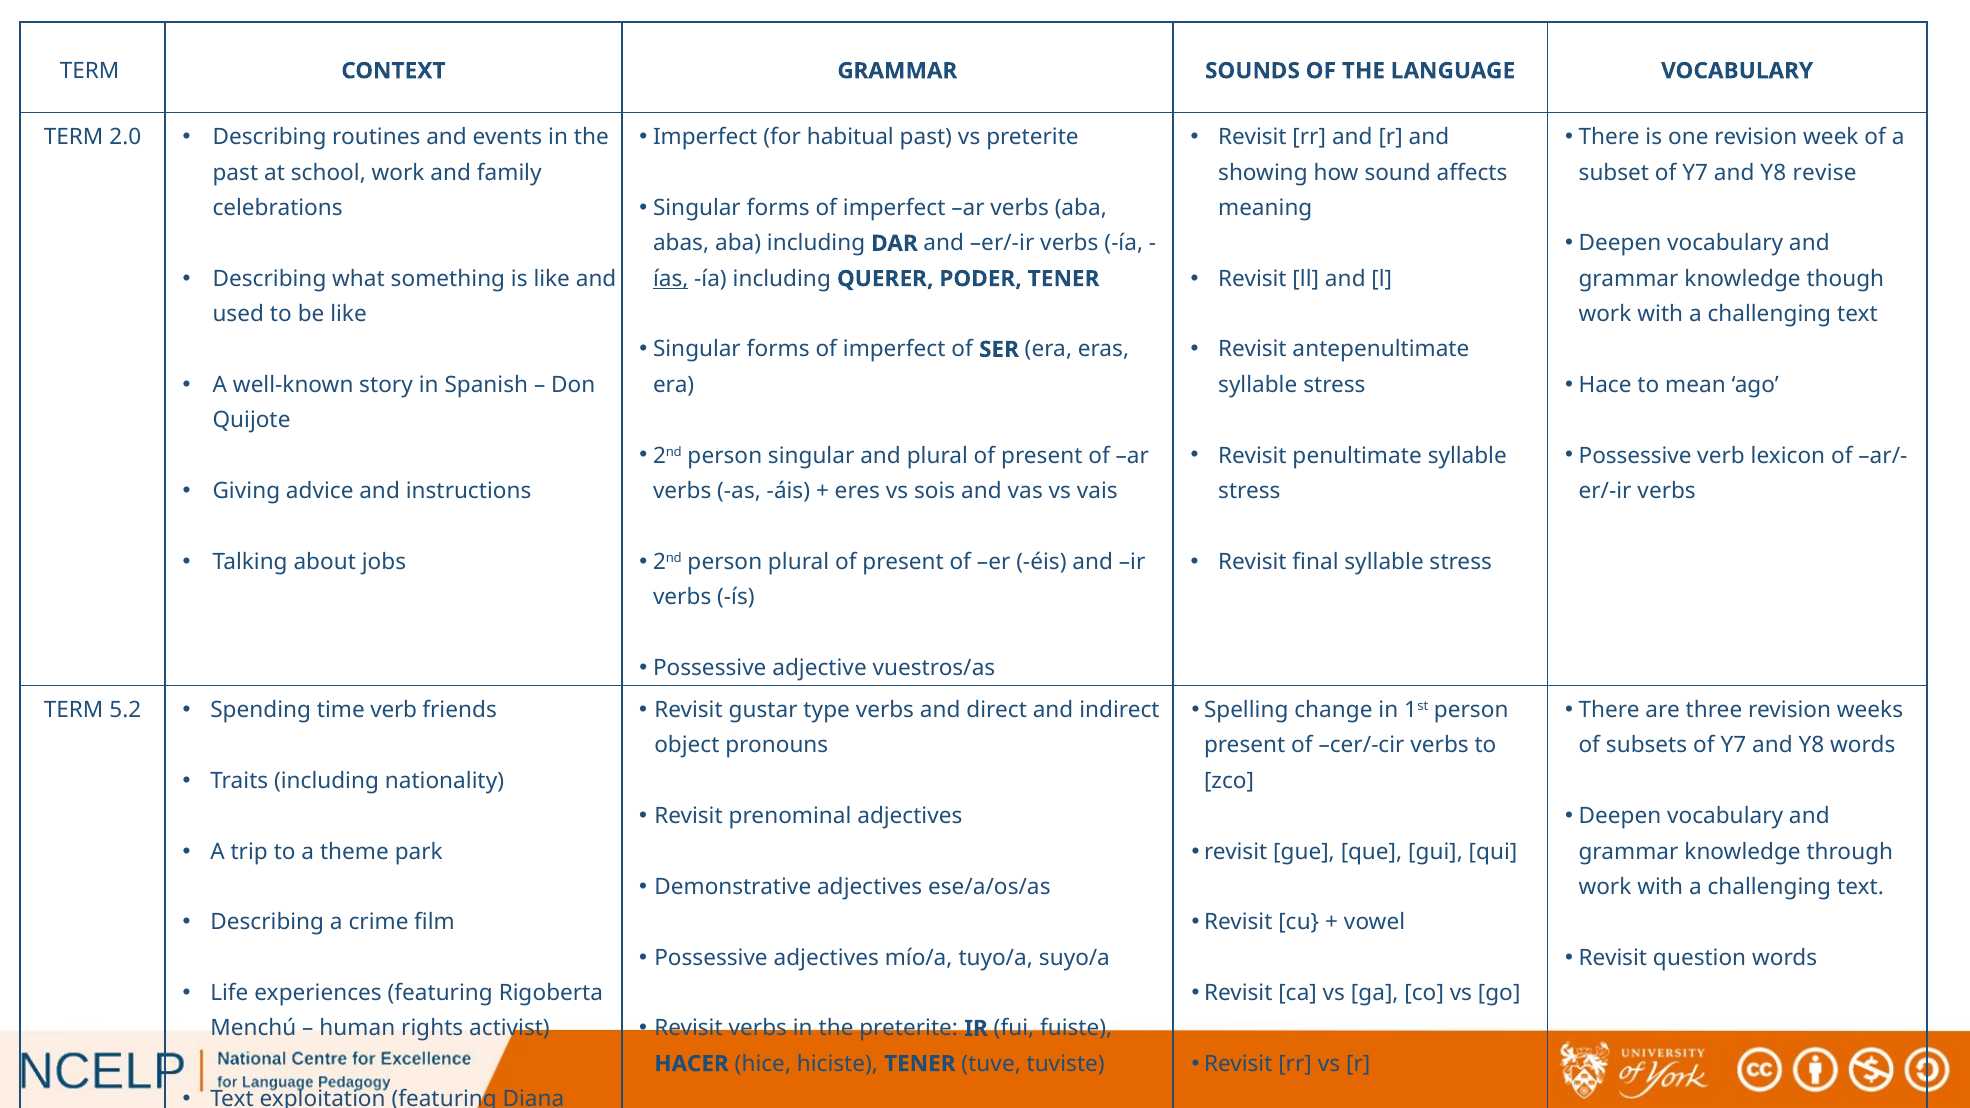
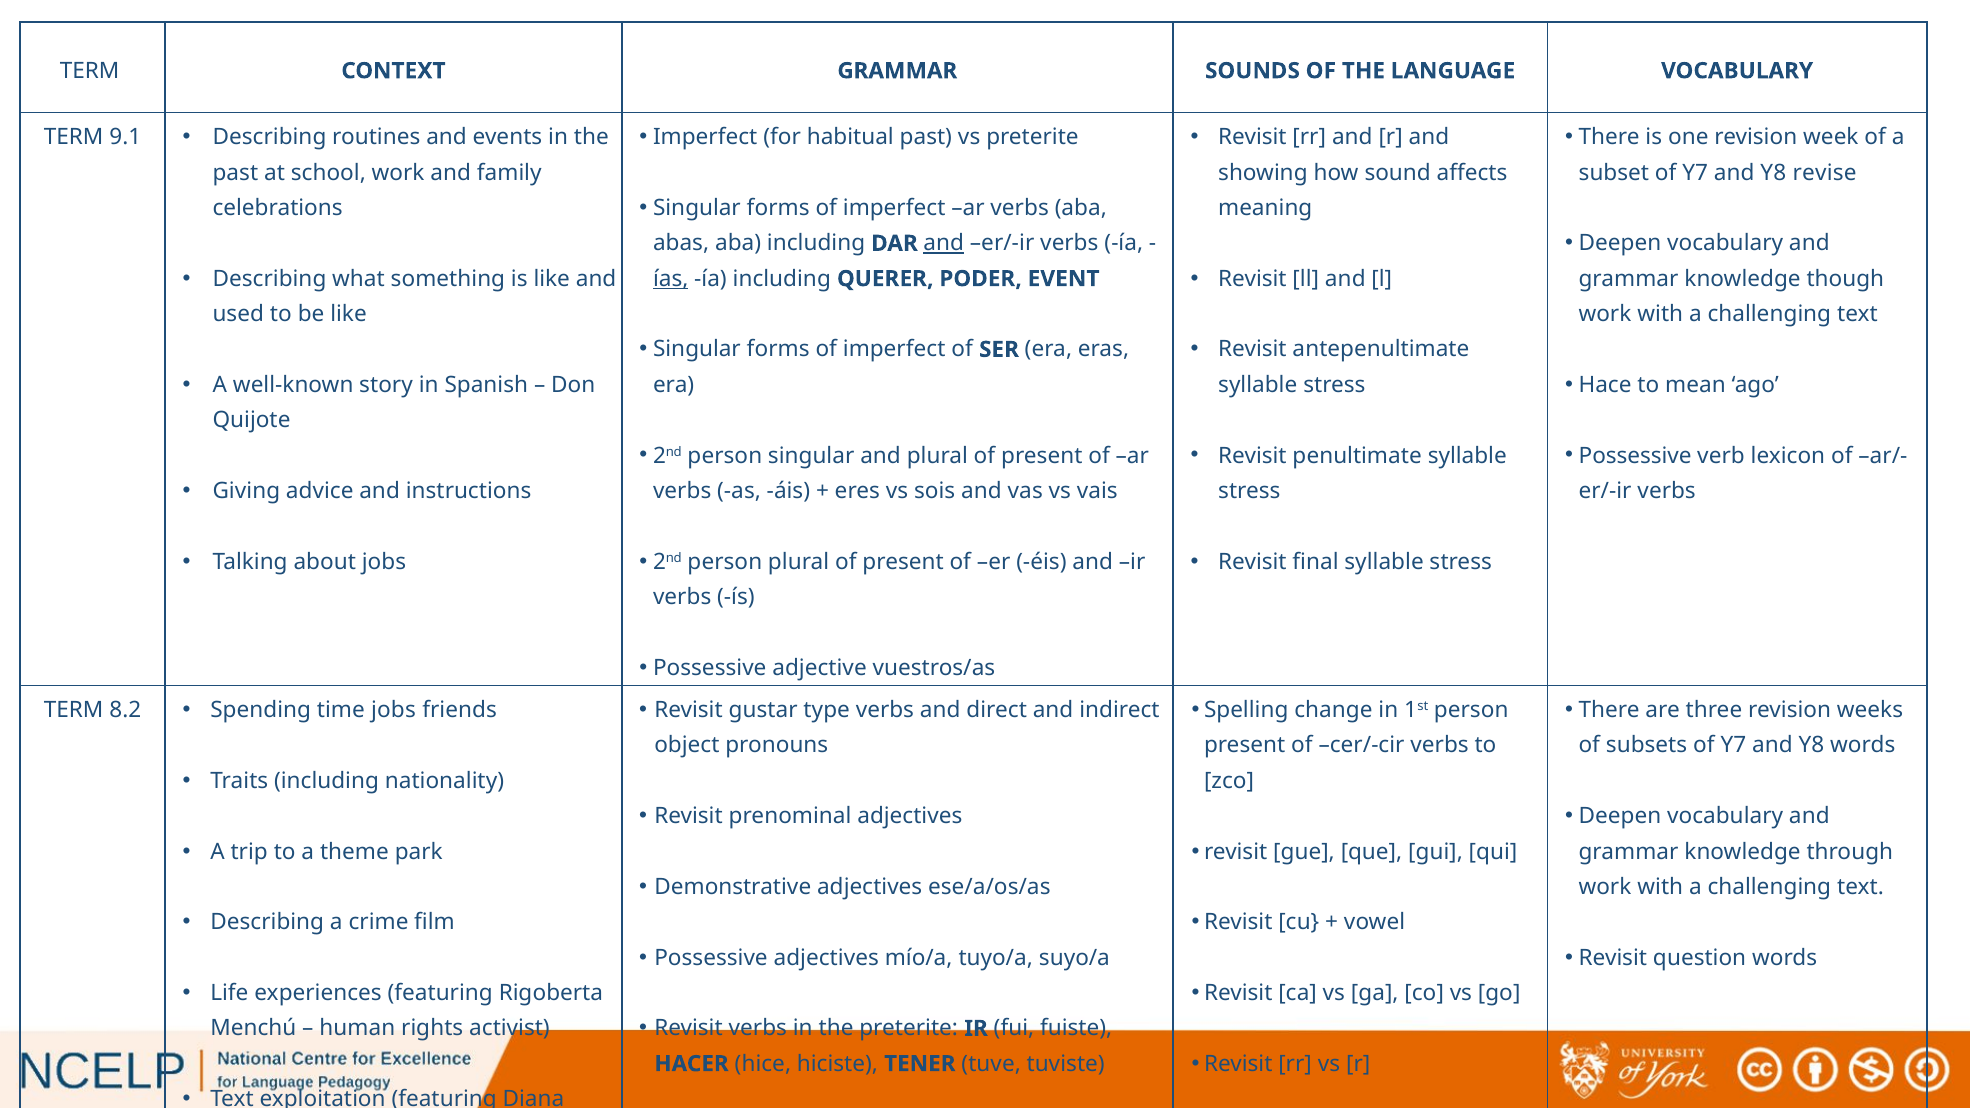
2.0: 2.0 -> 9.1 (125, 137)
and underline: none -> present (944, 243)
PODER TENER: TENER -> EVENT (1064, 279)
5.2: 5.2 -> 8.2 (125, 710)
time verb: verb -> jobs (393, 710)
